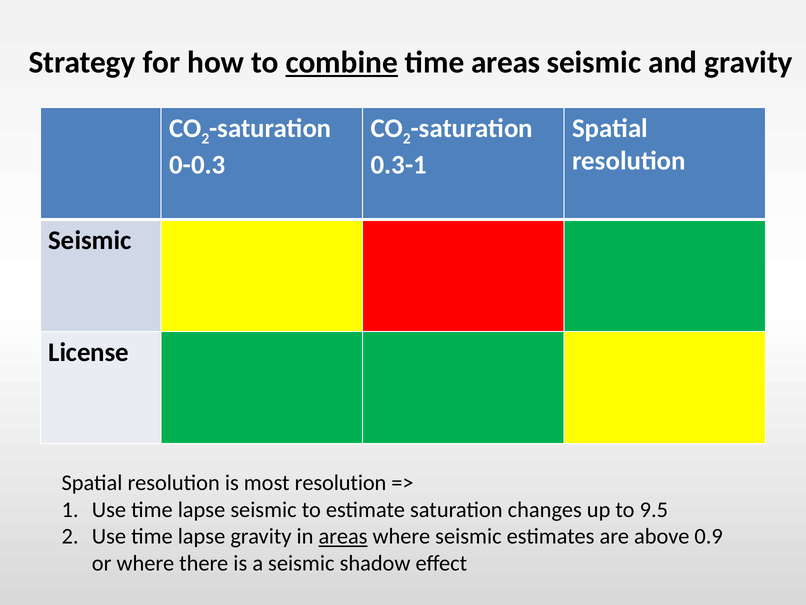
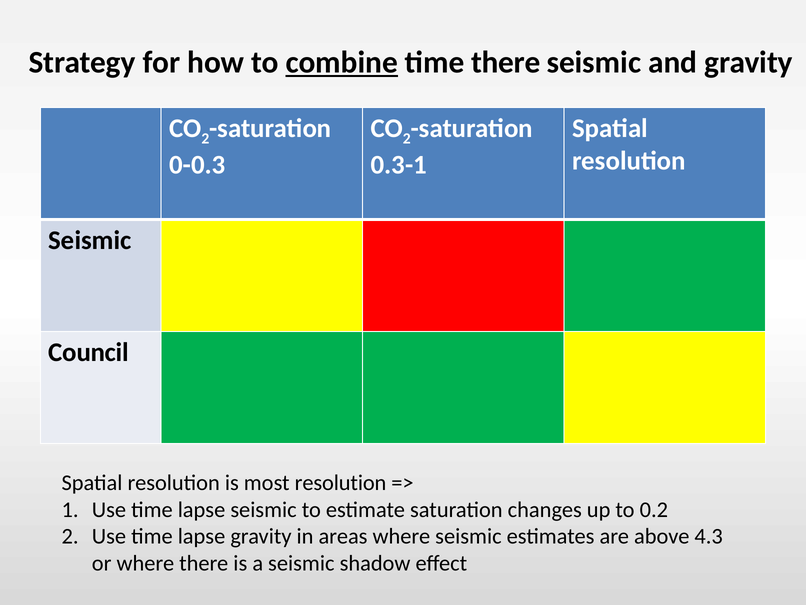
time areas: areas -> there (506, 62)
License: License -> Council (89, 352)
9.5: 9.5 -> 0.2 (654, 509)
areas underline: present -> none (343, 536)
0.9: 0.9 -> 4.3 (709, 536)
